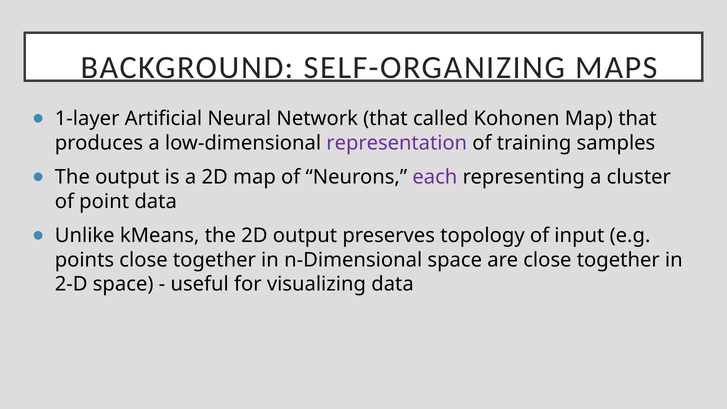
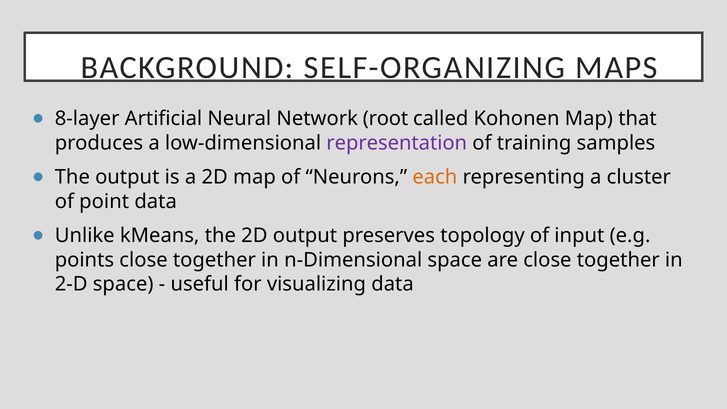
1-layer: 1-layer -> 8-layer (87, 119)
Network that: that -> root (385, 119)
each colour: purple -> orange (435, 177)
